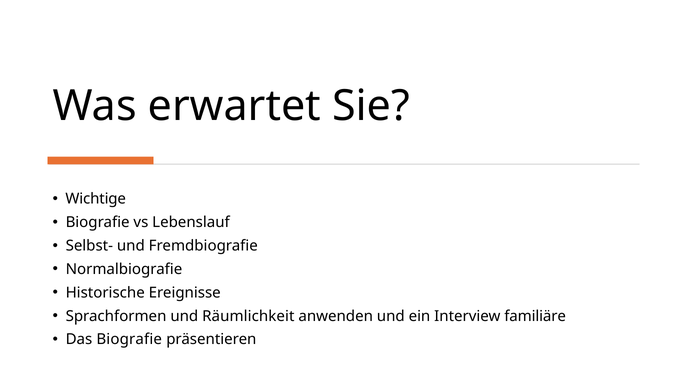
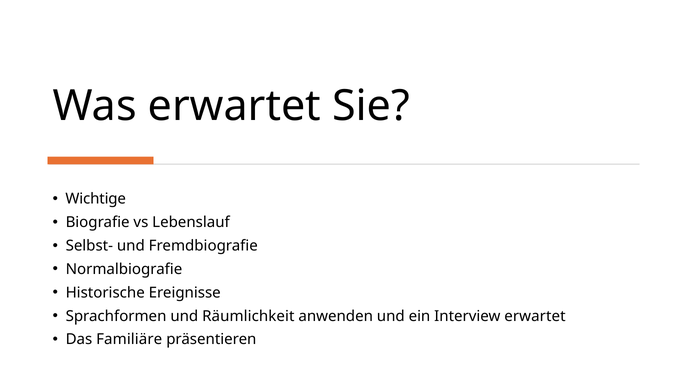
Interview familiäre: familiäre -> erwartet (535, 317)
Das Biografie: Biografie -> Familiäre (129, 340)
